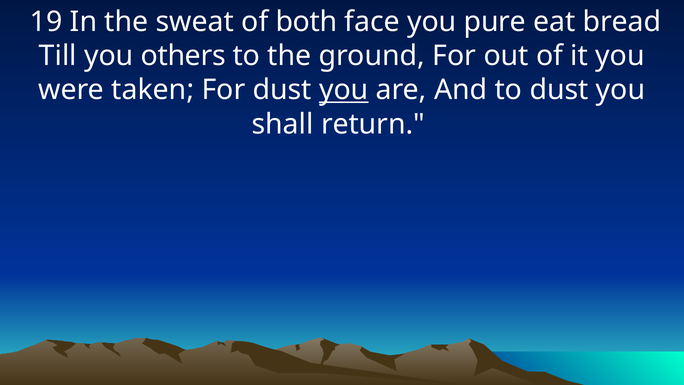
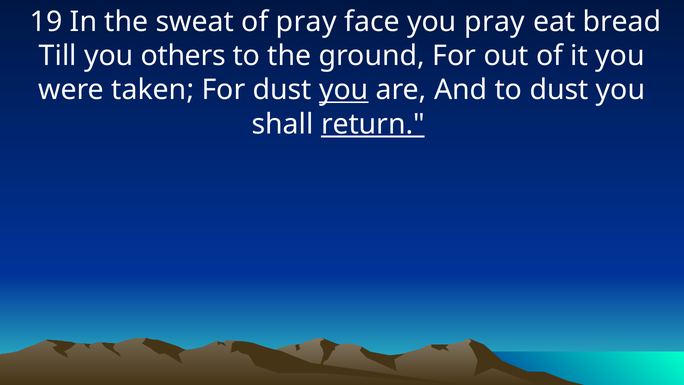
of both: both -> pray (306, 22)
you pure: pure -> pray (495, 22)
return underline: none -> present (373, 124)
